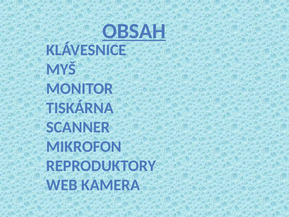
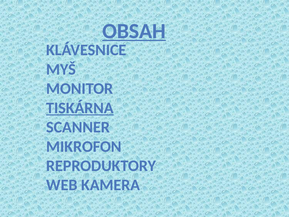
TISKÁRNA underline: none -> present (80, 108)
